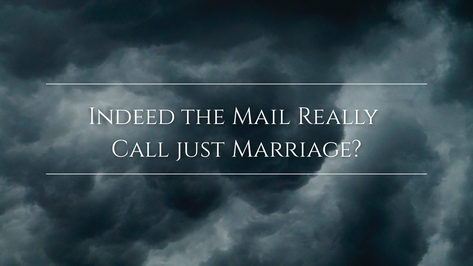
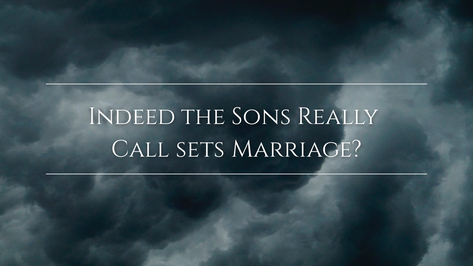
Mail: Mail -> Sons (261, 117)
just: just -> sets (200, 149)
